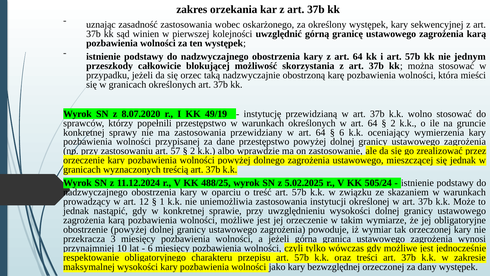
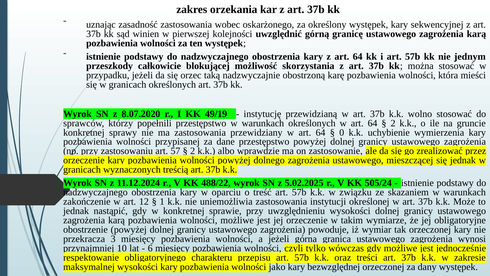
6: 6 -> 0 (342, 132)
oceniający: oceniający -> uchybienie (389, 132)
488/25: 488/25 -> 488/22 (216, 183)
prowadzący: prowadzący -> zakończenie (87, 201)
